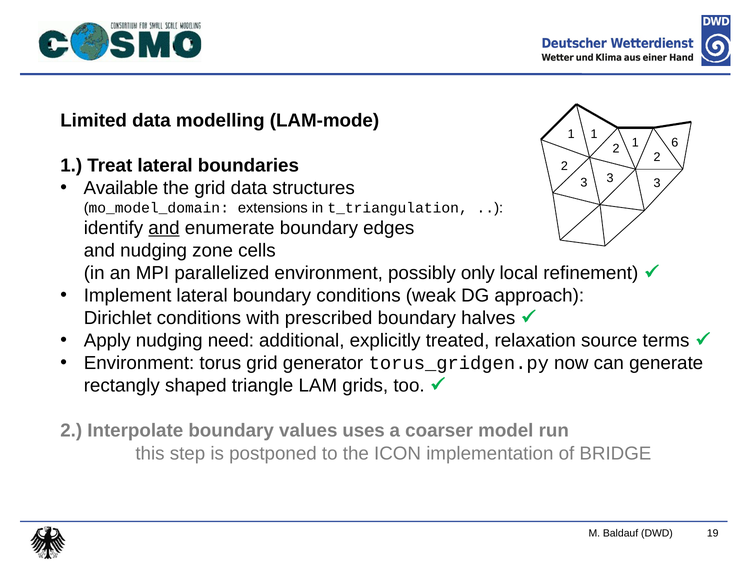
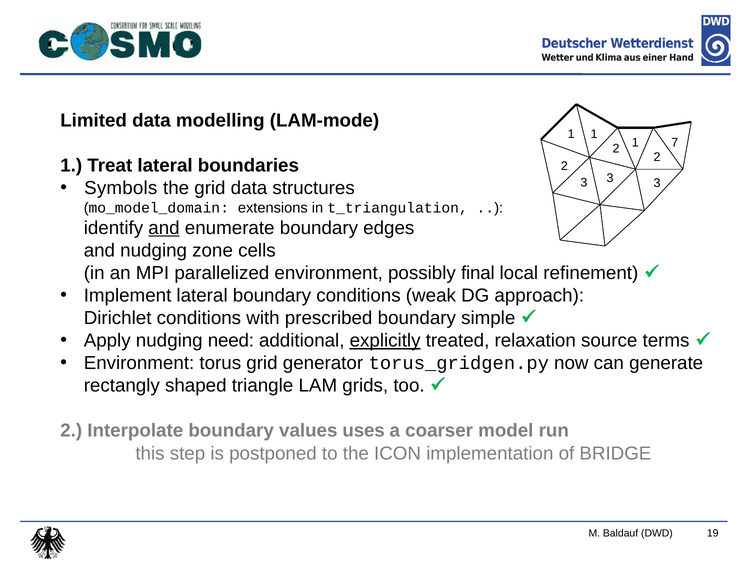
6: 6 -> 7 (675, 143)
Available: Available -> Symbols (121, 188)
only: only -> final (478, 273)
halves: halves -> simple (488, 318)
explicitly underline: none -> present (385, 341)
